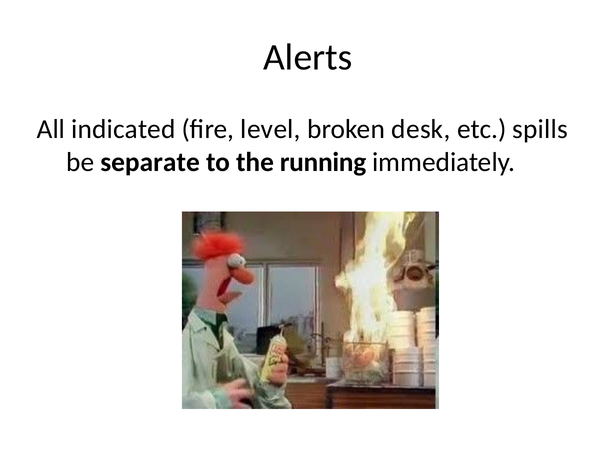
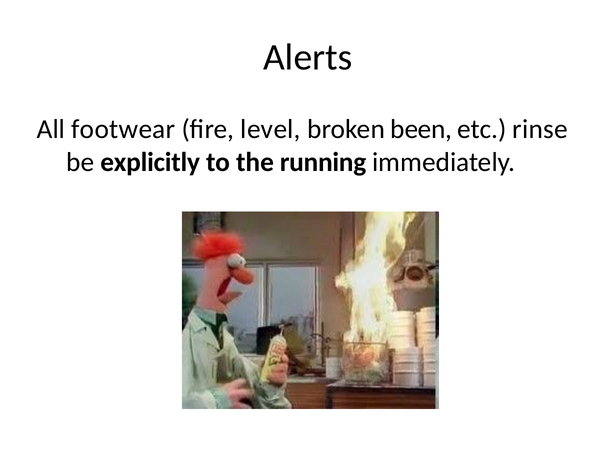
indicated: indicated -> footwear (123, 129)
desk: desk -> been (421, 129)
spills: spills -> rinse (540, 129)
separate: separate -> explicitly (150, 162)
